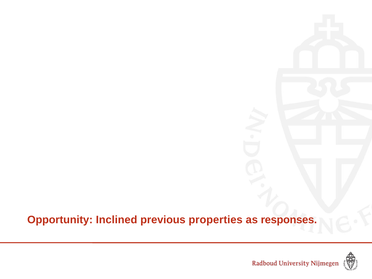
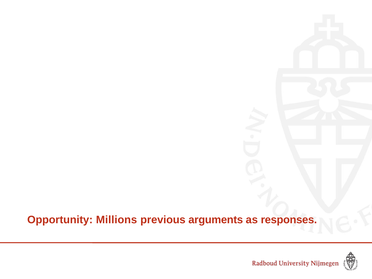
Inclined: Inclined -> Millions (117, 220)
properties: properties -> arguments (216, 220)
